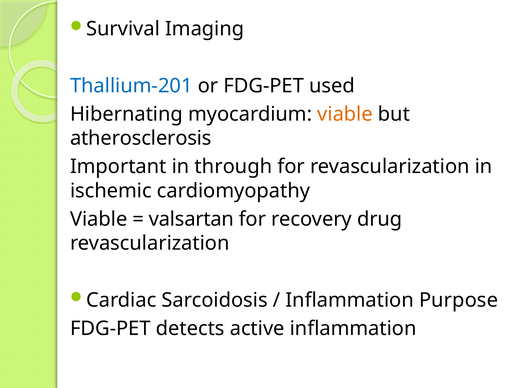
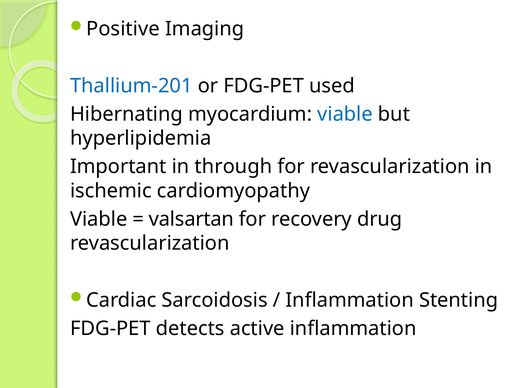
Survival: Survival -> Positive (123, 29)
viable colour: orange -> blue (345, 114)
atherosclerosis: atherosclerosis -> hyperlipidemia (141, 138)
Purpose: Purpose -> Stenting (459, 300)
